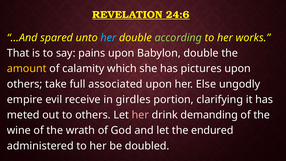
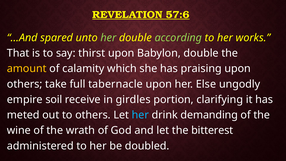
24:6: 24:6 -> 57:6 (178, 15)
her colour: light blue -> light green (108, 38)
pains: pains -> thirst (92, 53)
pictures: pictures -> praising (201, 69)
associated: associated -> tabernacle (115, 84)
evil: evil -> soil (54, 99)
her colour: pink -> light blue (140, 115)
endured: endured -> bitterest (212, 130)
